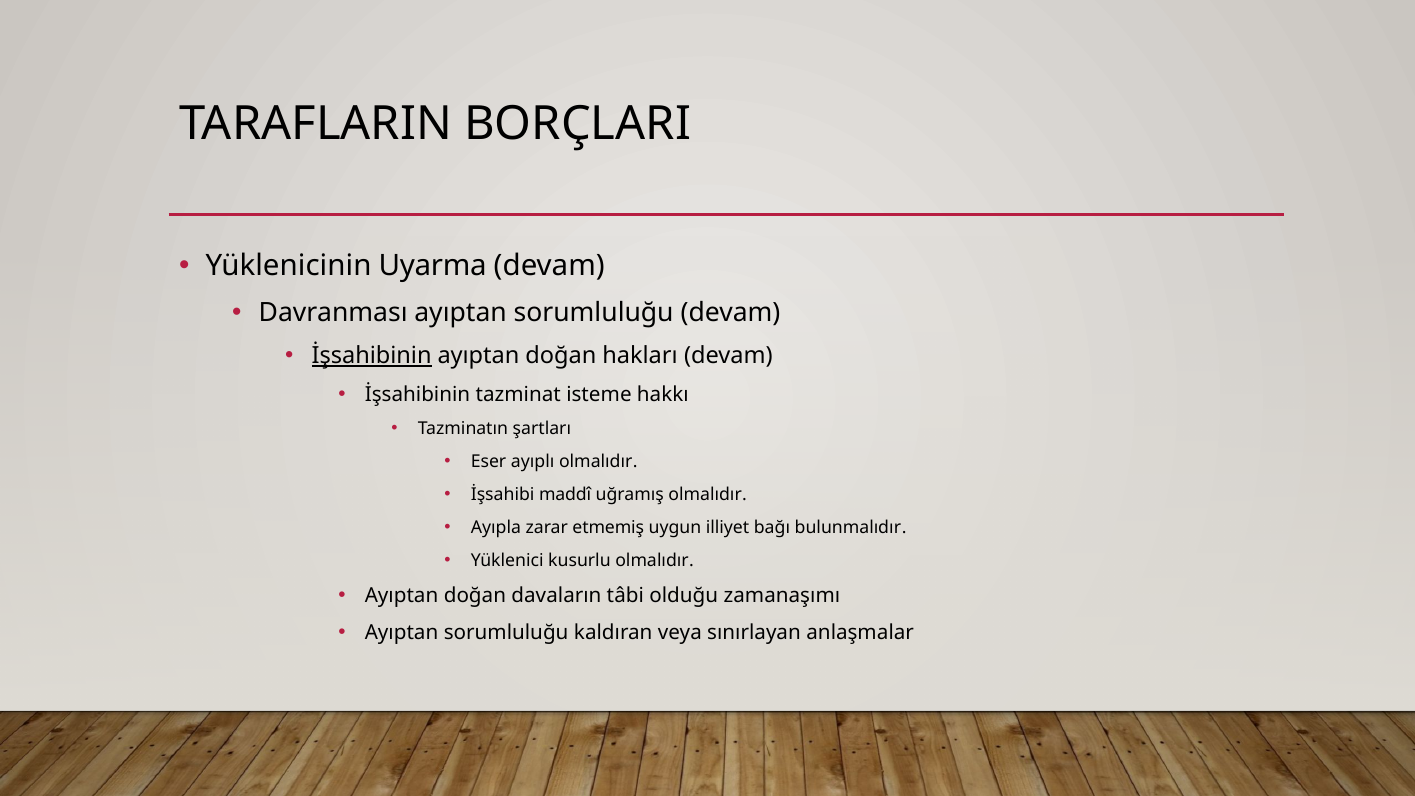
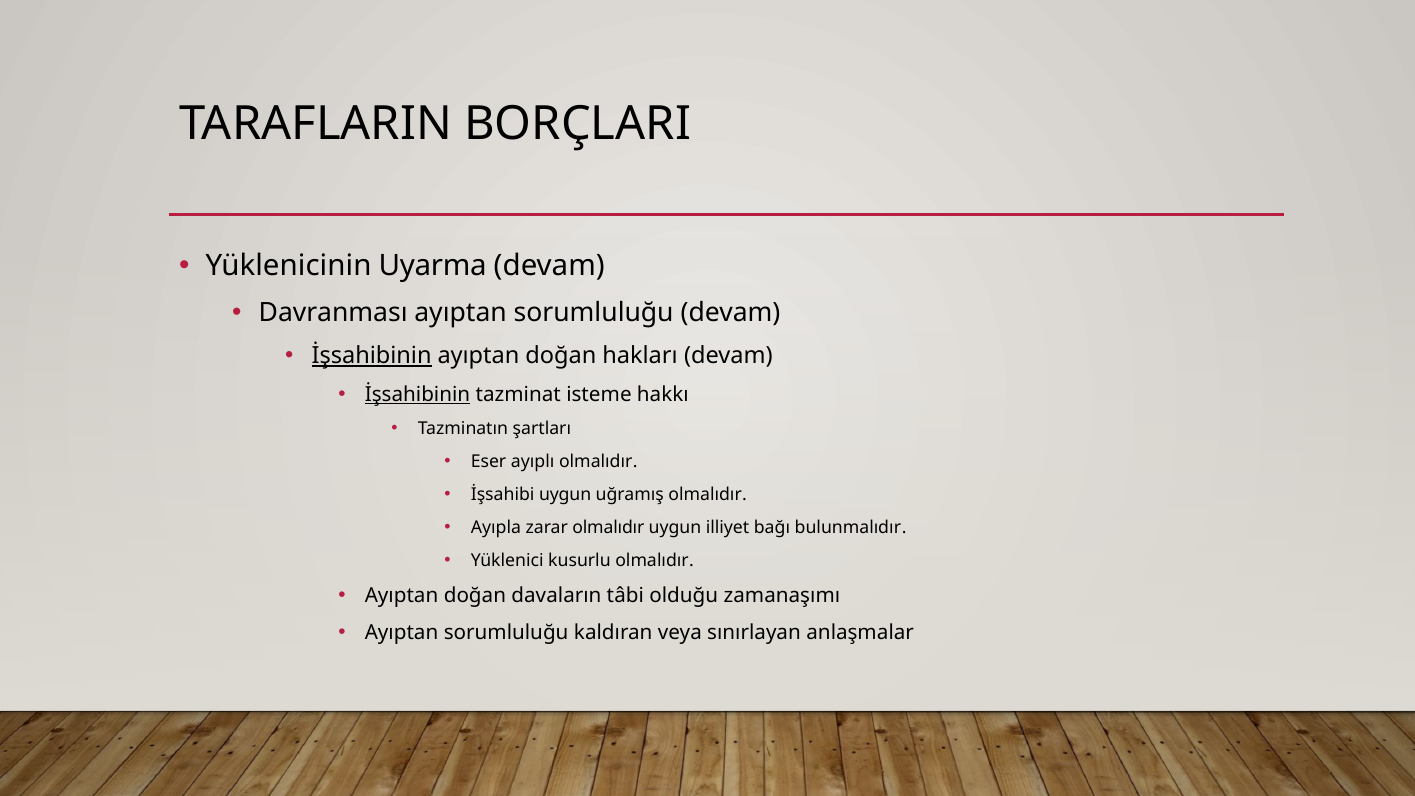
İşsahibinin underline: none -> present (417, 395)
İşsahibi maddî: maddî -> uygun (565, 495)
zarar etmemiş: etmemiş -> olmalıdır (608, 527)
